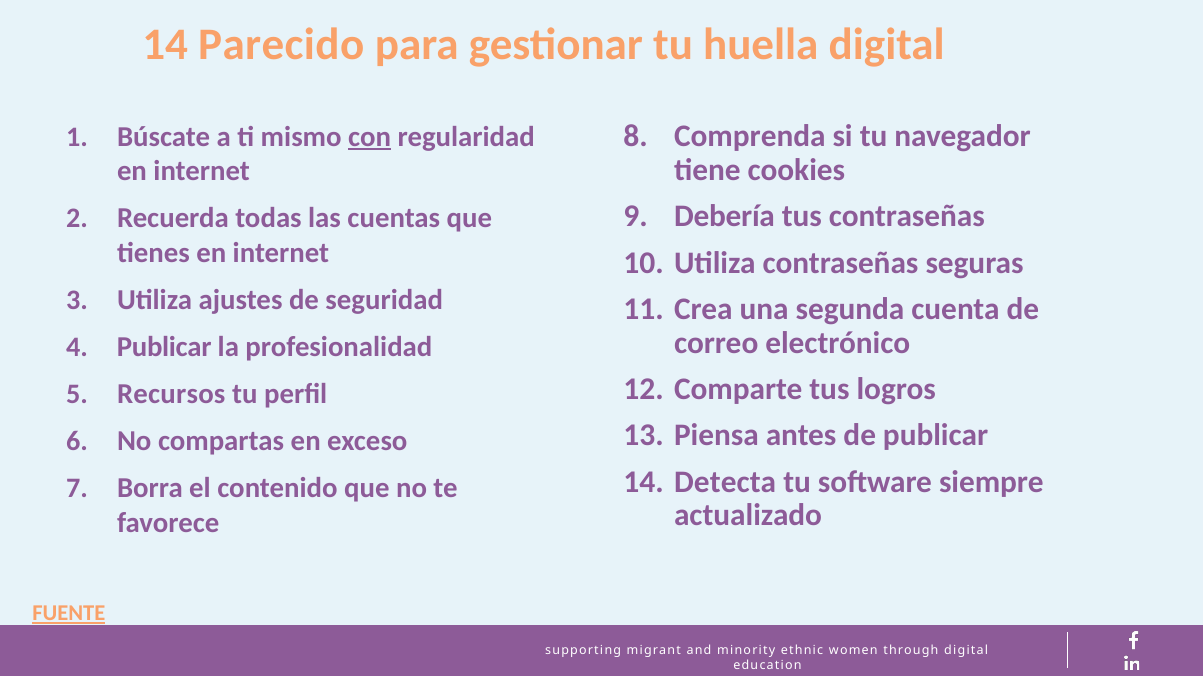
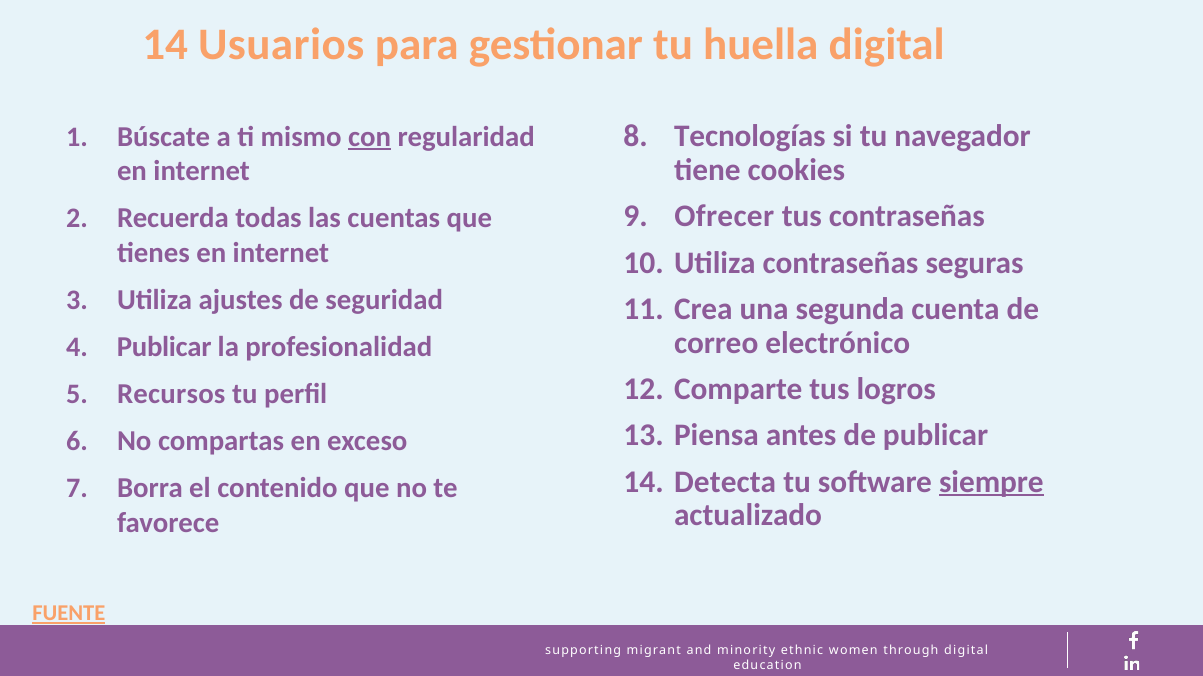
Parecido: Parecido -> Usuarios (281, 45)
Comprenda: Comprenda -> Tecnologías (750, 137)
Debería: Debería -> Ofrecer (724, 217)
siempre underline: none -> present (991, 482)
